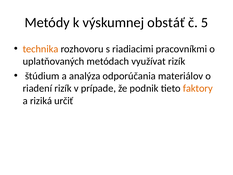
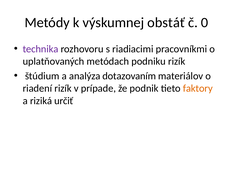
5: 5 -> 0 (205, 23)
technika colour: orange -> purple (41, 49)
využívat: využívat -> podniku (149, 61)
odporúčania: odporúčania -> dotazovaním (129, 76)
